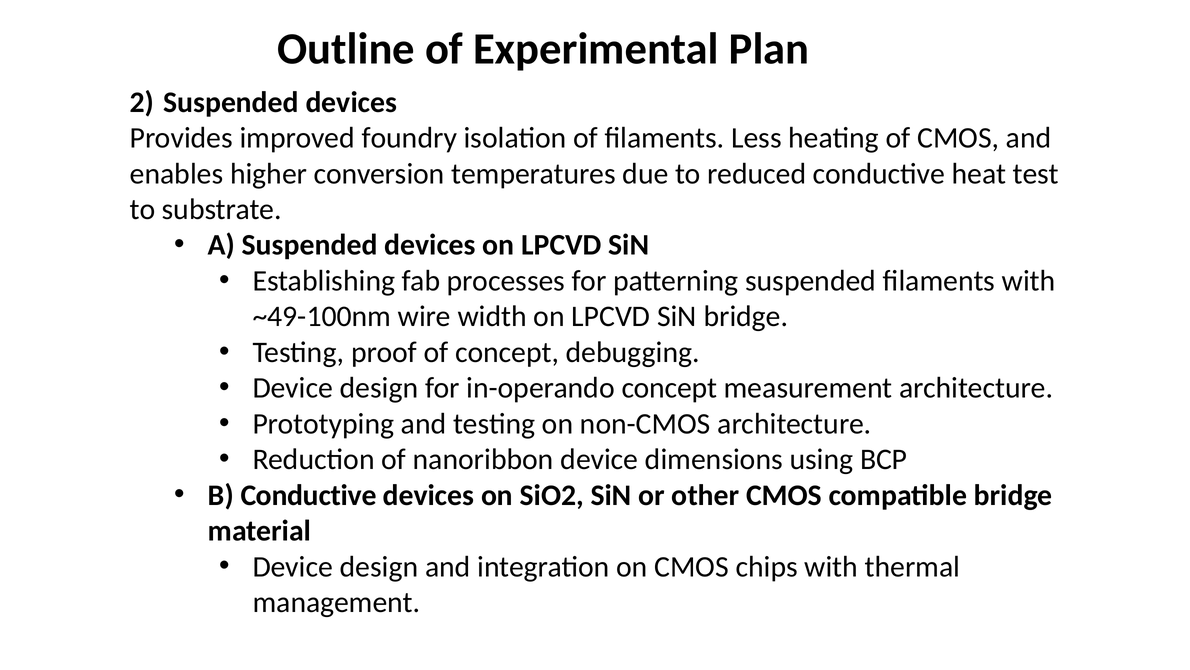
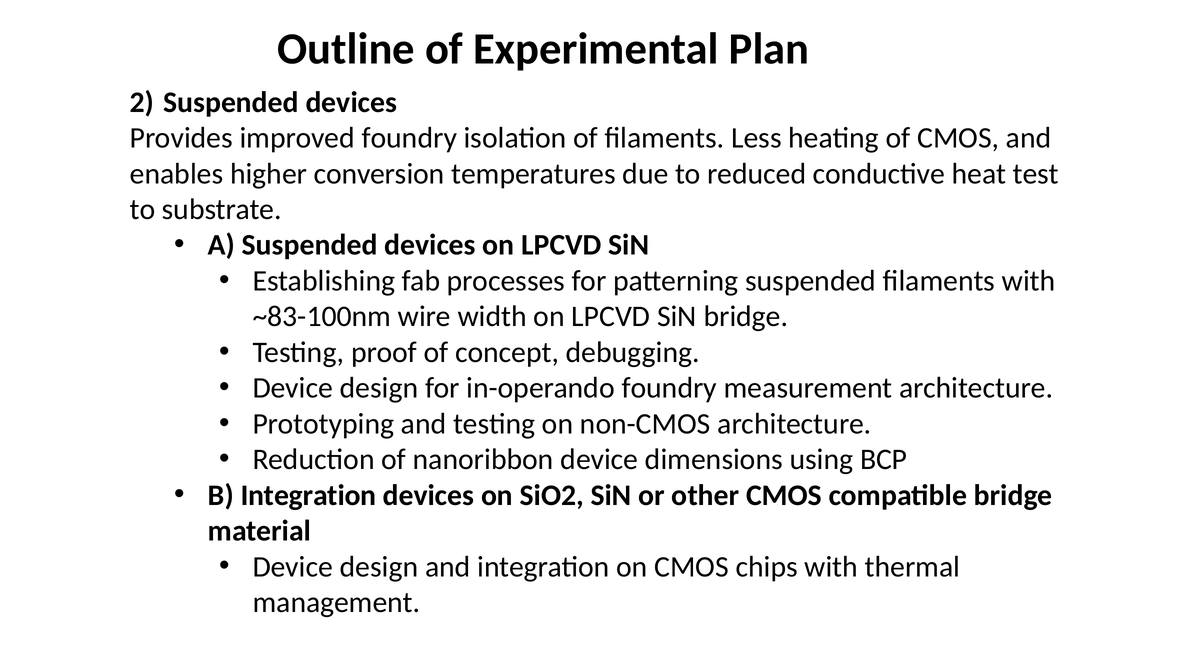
~49-100nm: ~49-100nm -> ~83-100nm (322, 316)
in-operando concept: concept -> foundry (669, 388)
B Conductive: Conductive -> Integration (308, 495)
